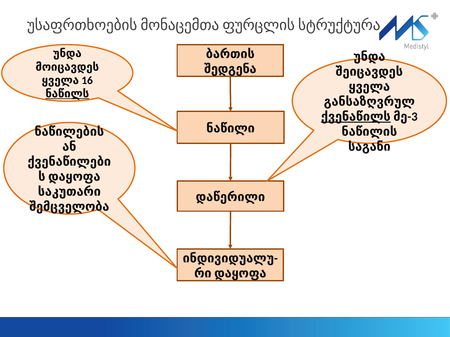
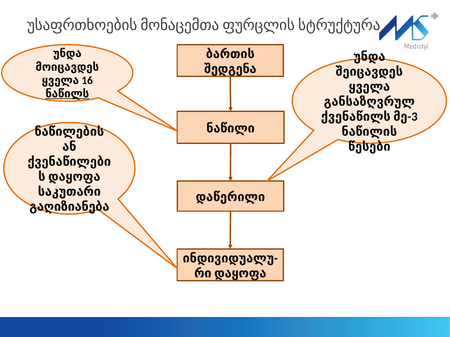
ქვენაწილს underline: present -> none (356, 117)
საგანი: საგანი -> წესები (369, 147)
შემცველობა: შემცველობა -> გაღიზიანება (69, 207)
